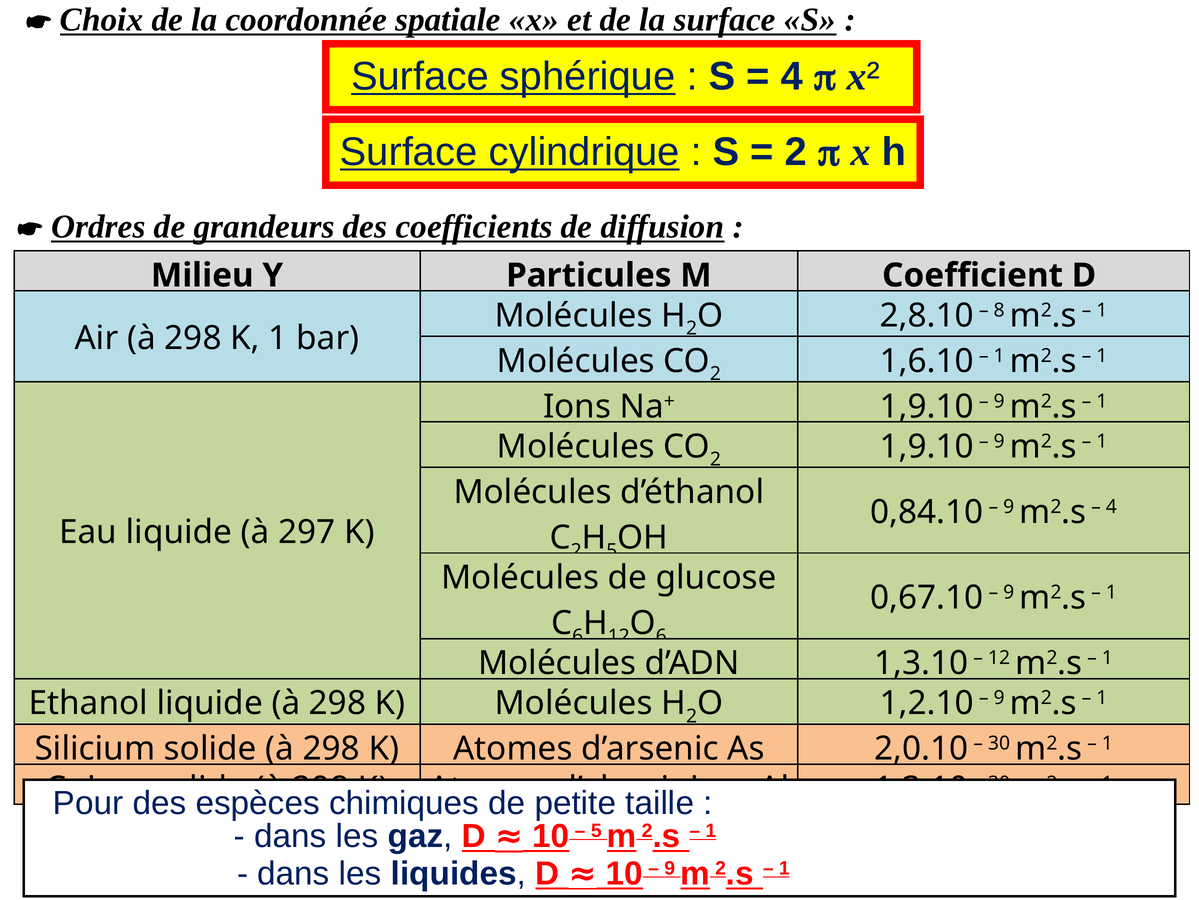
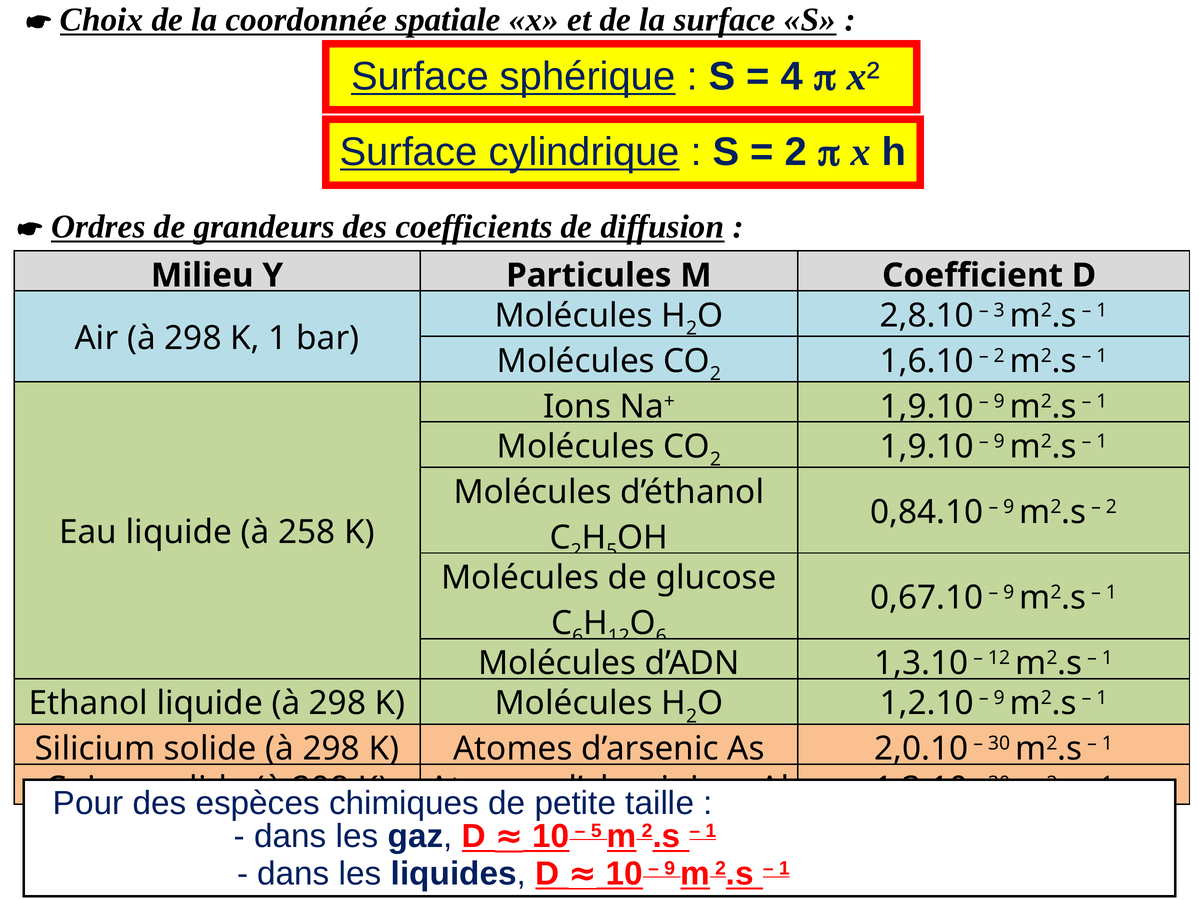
8: 8 -> 3 (999, 310)
1: 1 -> 2 (999, 355)
4: 4 -> 2 (1111, 506)
297: 297 -> 258 (307, 532)
